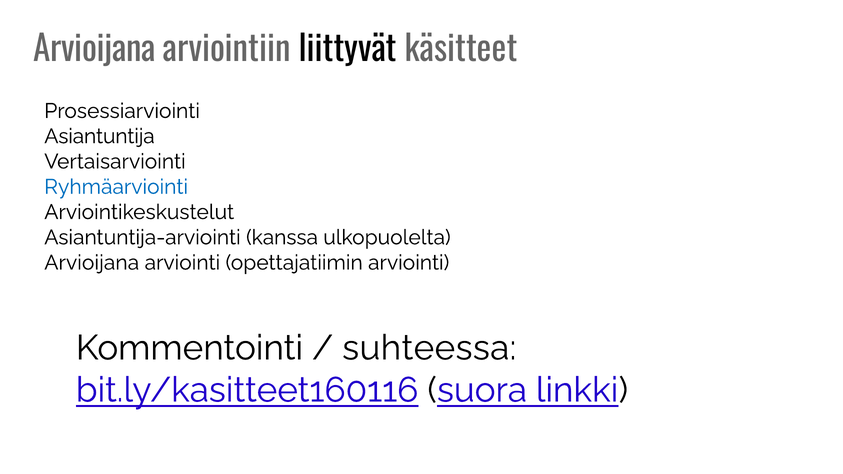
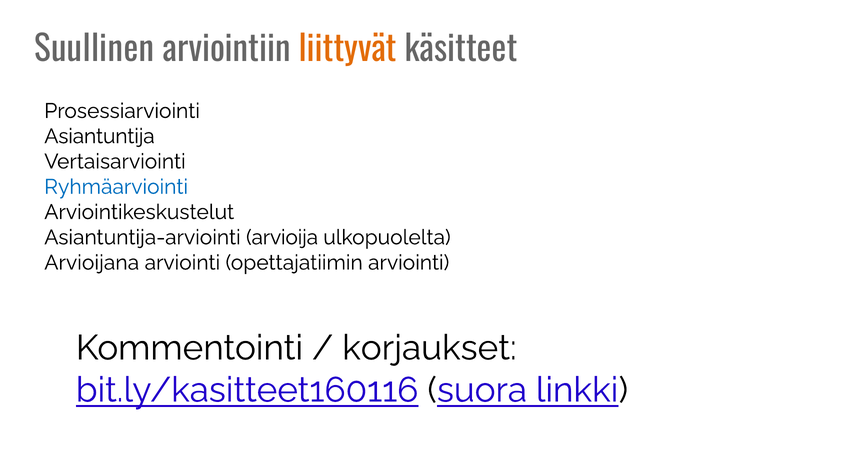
Arvioijana: Arvioijana -> Suullinen (94, 50)
liittyvät colour: black -> orange (348, 50)
kanssa: kanssa -> arvioija (282, 237)
suhteessa: suhteessa -> korjaukset (429, 348)
